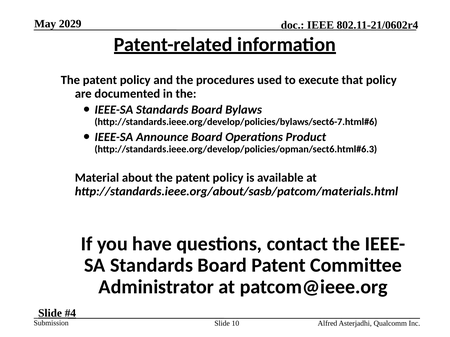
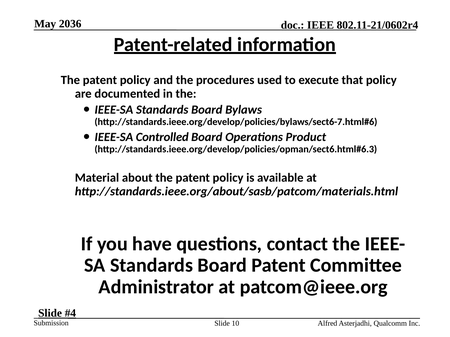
2029: 2029 -> 2036 (70, 24)
Announce: Announce -> Controlled (162, 137)
